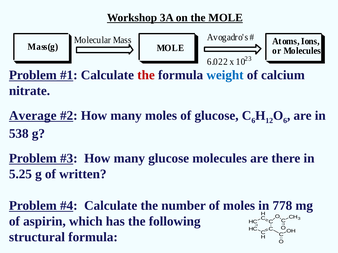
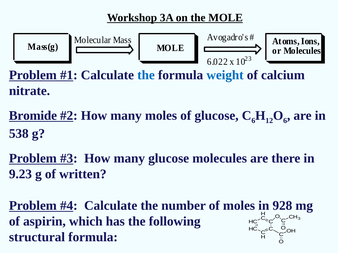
the colour: red -> blue (146, 75)
Average: Average -> Bromide (33, 116)
5.25: 5.25 -> 9.23 (20, 174)
778: 778 -> 928 (282, 206)
